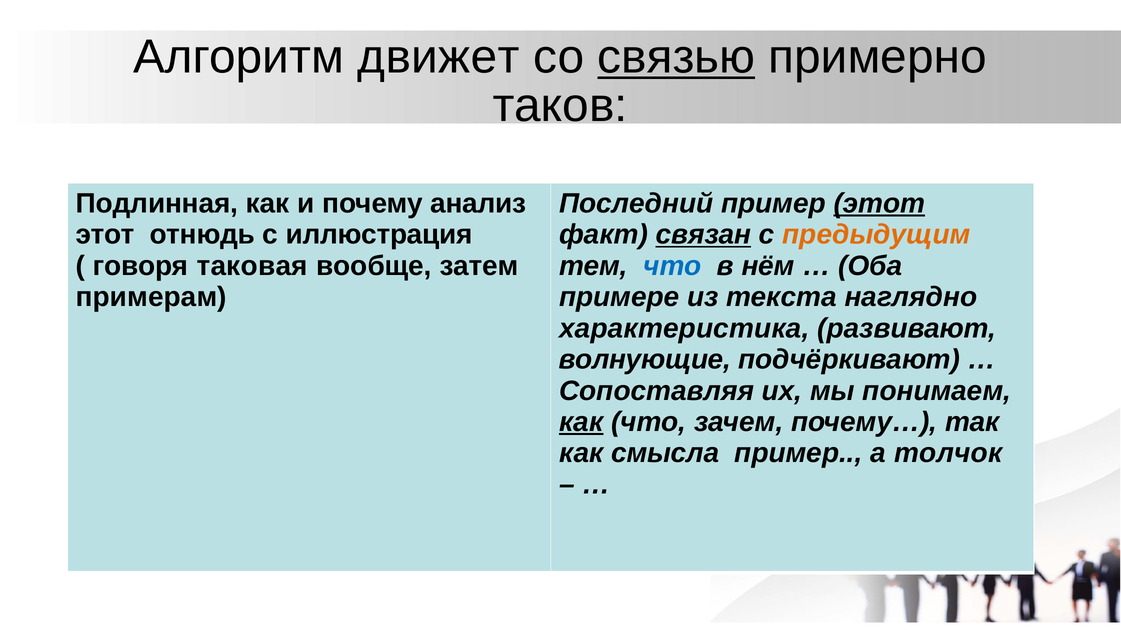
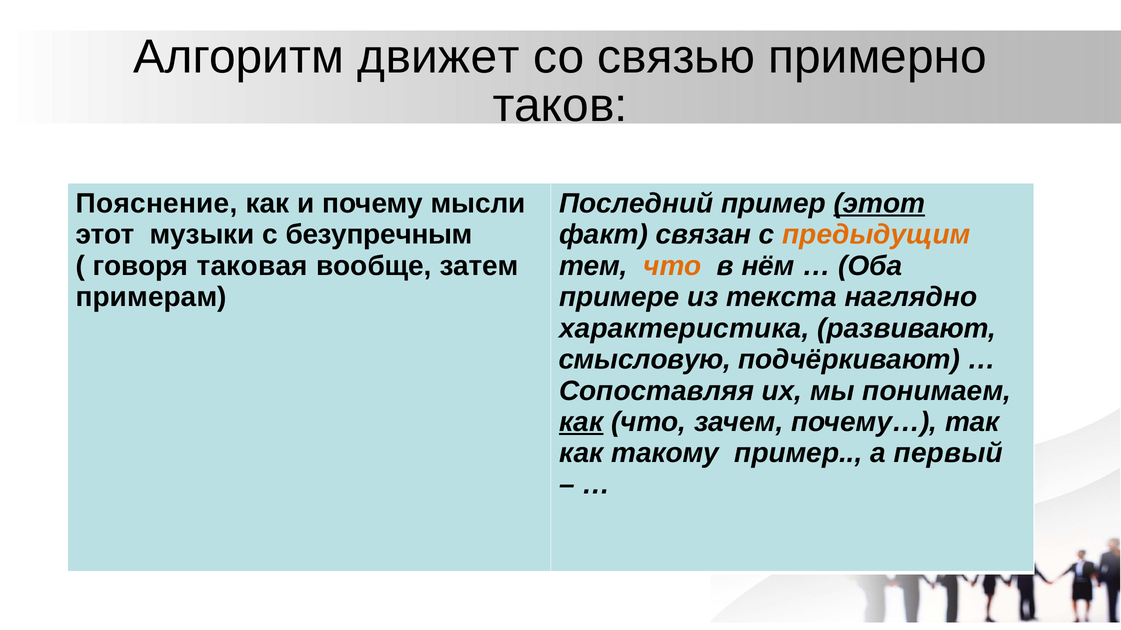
связью underline: present -> none (676, 57)
Подлинная: Подлинная -> Пояснение (157, 204)
анализ: анализ -> мысли (478, 204)
отнюдь: отнюдь -> музыки (202, 235)
иллюстрация: иллюстрация -> безупречным (379, 235)
связан underline: present -> none (703, 235)
что colour: blue -> orange (672, 266)
волнующие: волнующие -> смысловую (645, 360)
смысла: смысла -> такому (665, 454)
толчок: толчок -> первый (948, 454)
